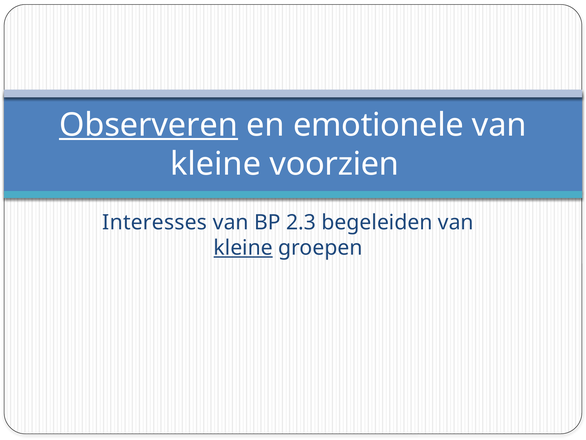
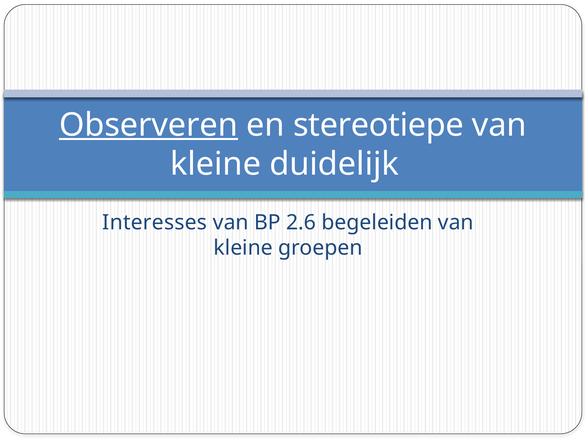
emotionele: emotionele -> stereotiepe (378, 125)
voorzien: voorzien -> duidelijk (334, 164)
2.3: 2.3 -> 2.6 (301, 222)
kleine underline: present -> none (243, 248)
